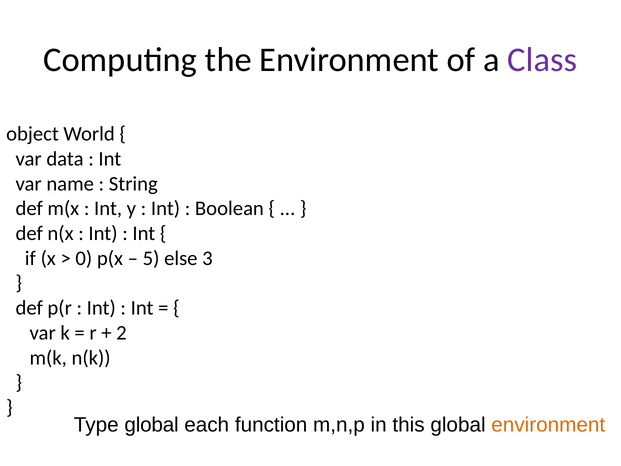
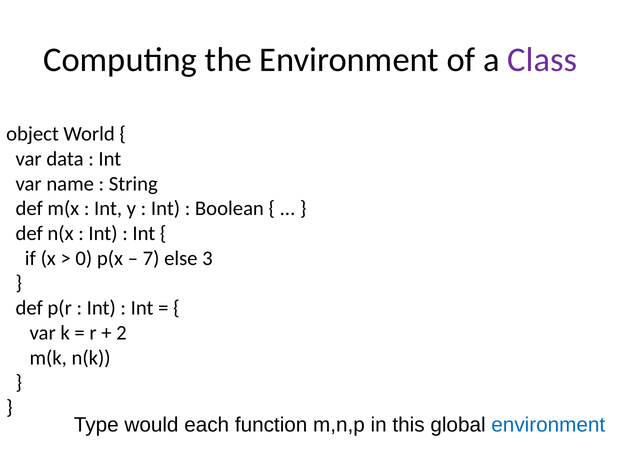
5: 5 -> 7 (151, 258)
Type global: global -> would (151, 425)
environment colour: orange -> blue (548, 425)
